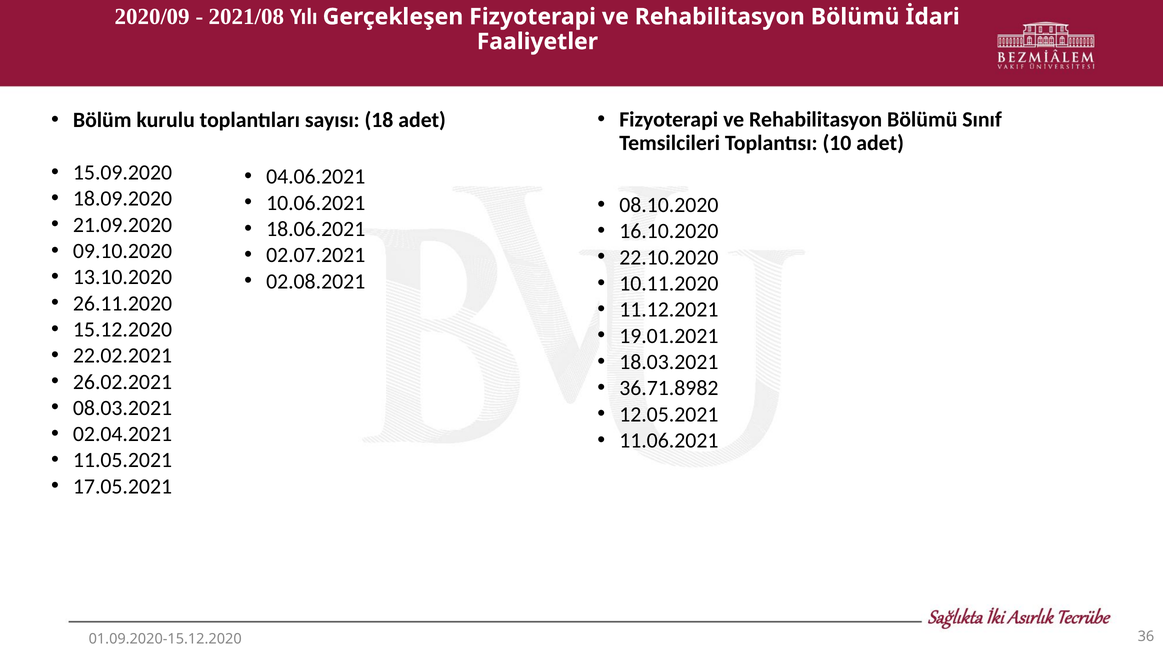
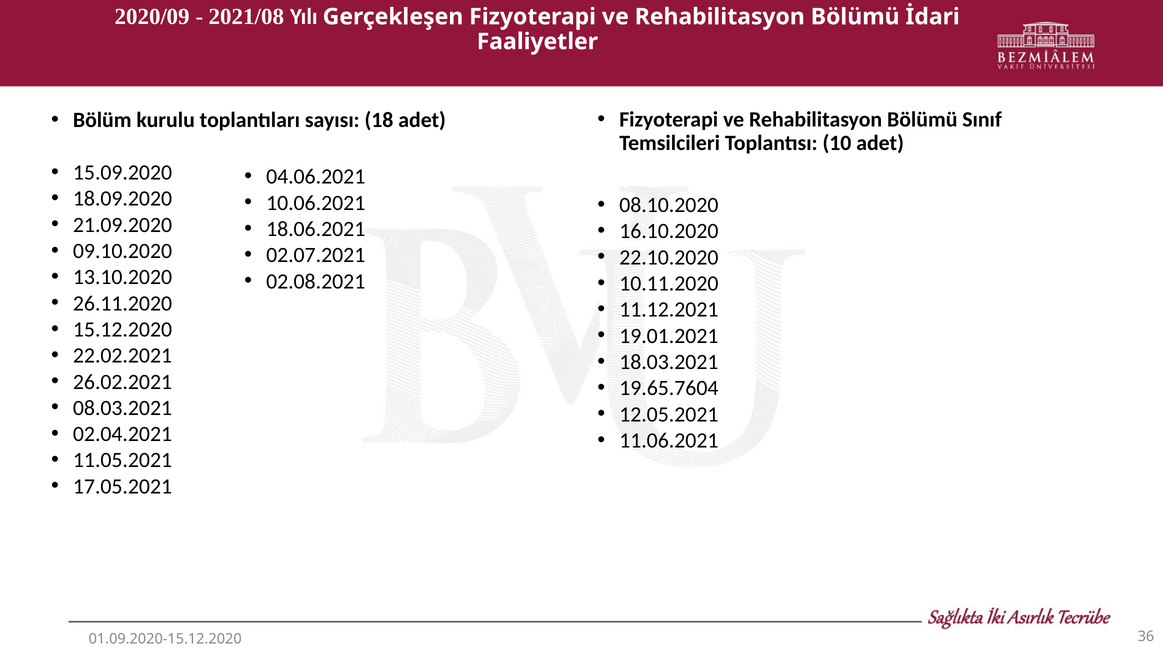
36.71.8982: 36.71.8982 -> 19.65.7604 (669, 388)
